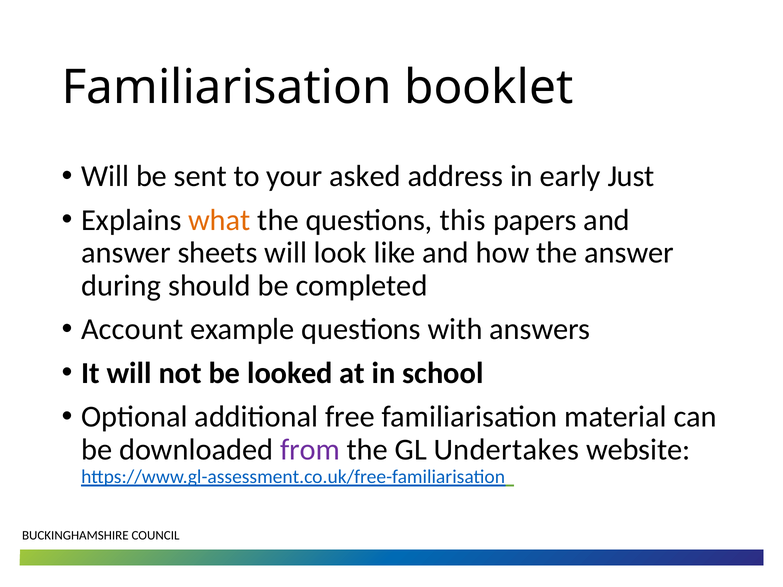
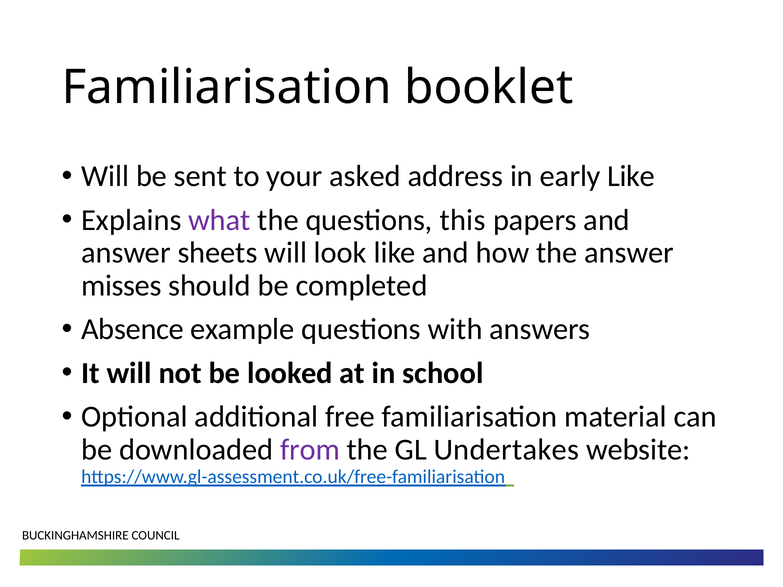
early Just: Just -> Like (631, 176)
what colour: orange -> purple (219, 220)
during: during -> misses (121, 286)
Account: Account -> Absence (133, 330)
